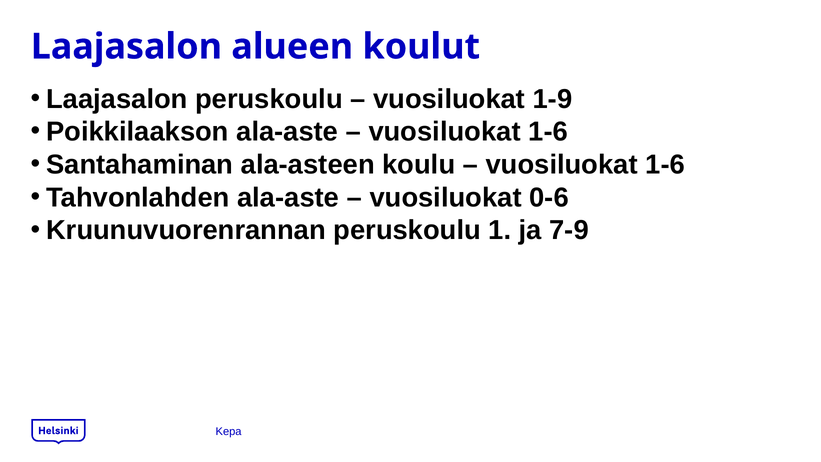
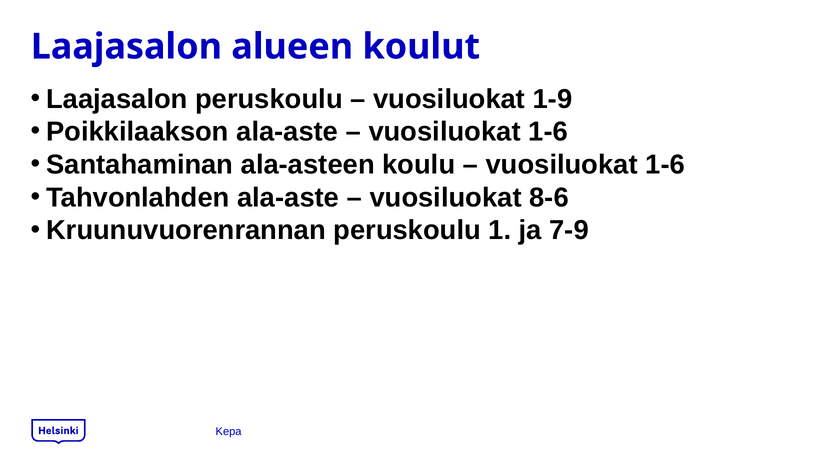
0-6: 0-6 -> 8-6 (549, 197)
